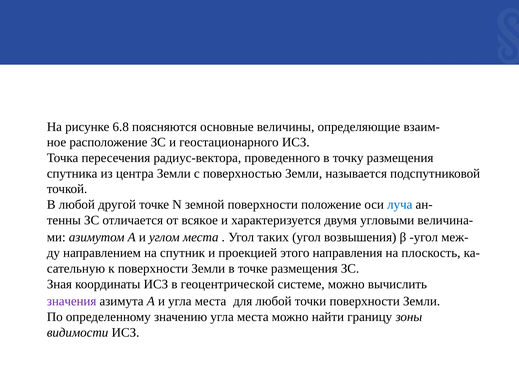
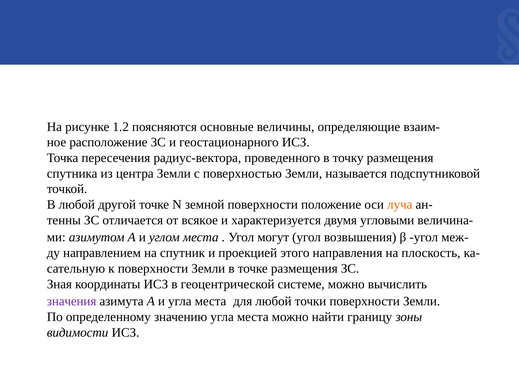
6.8: 6.8 -> 1.2 (121, 127)
луча colour: blue -> orange (400, 205)
таких: таких -> могут (273, 237)
